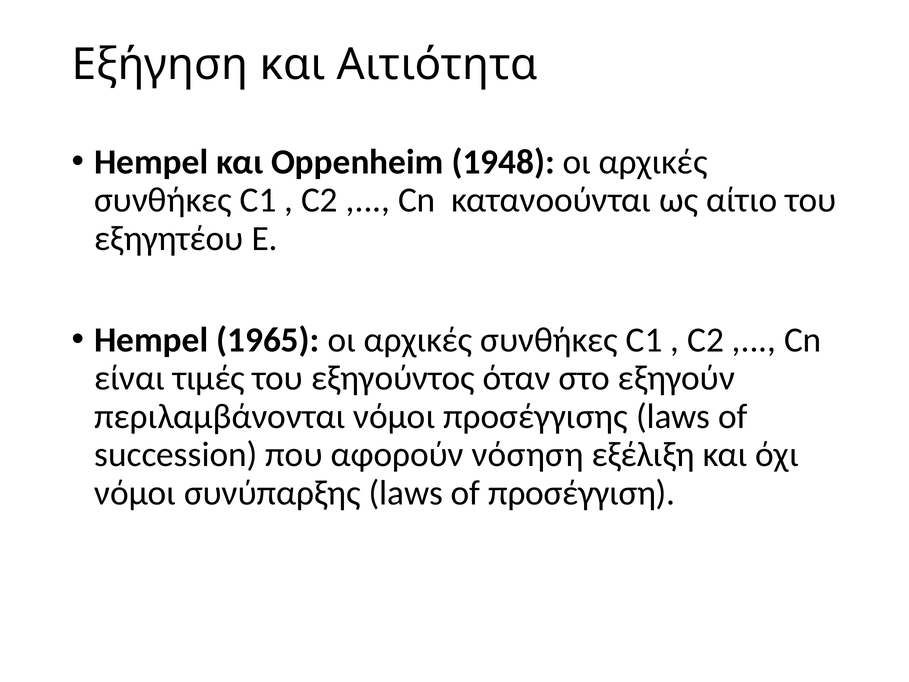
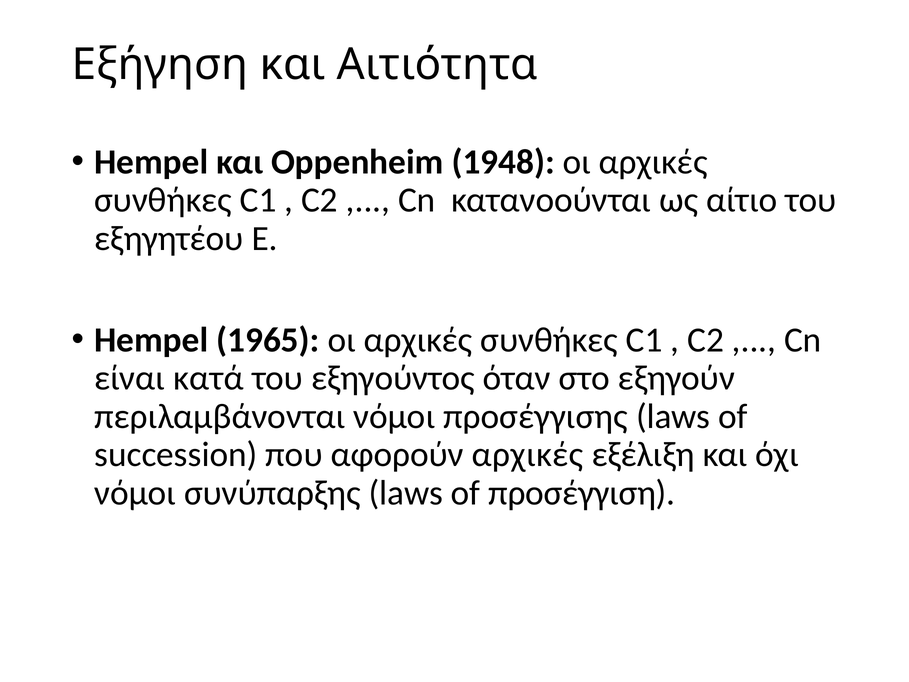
τιμές: τιμές -> κατά (208, 378)
αφορούν νόσηση: νόσηση -> αρχικές (528, 454)
